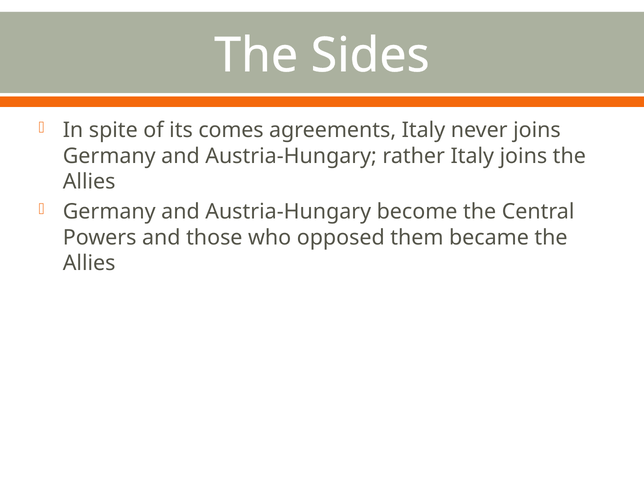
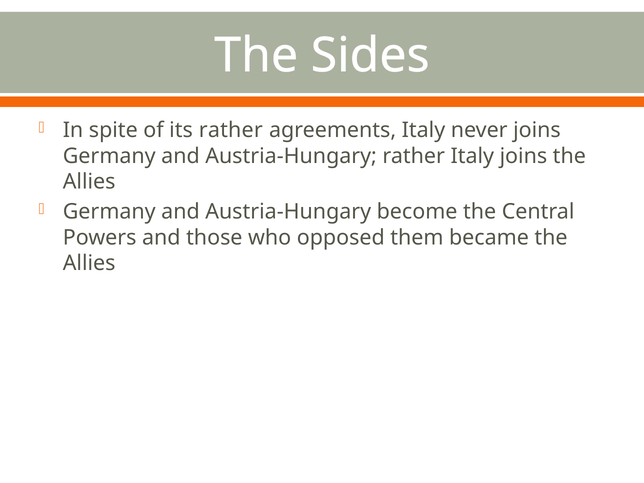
its comes: comes -> rather (231, 130)
